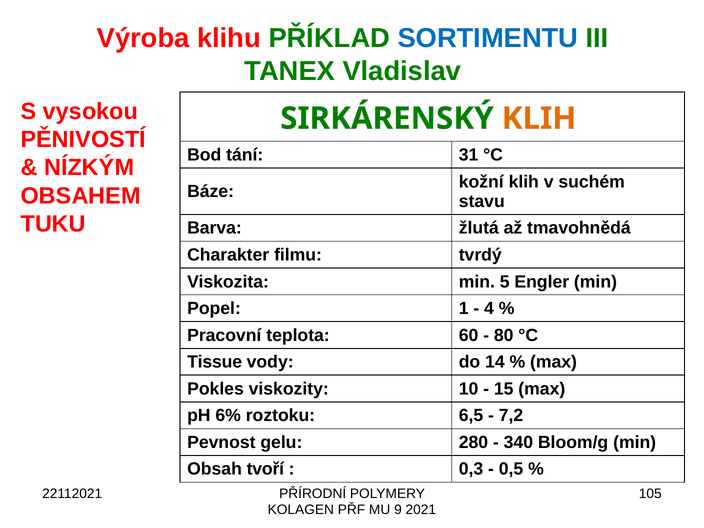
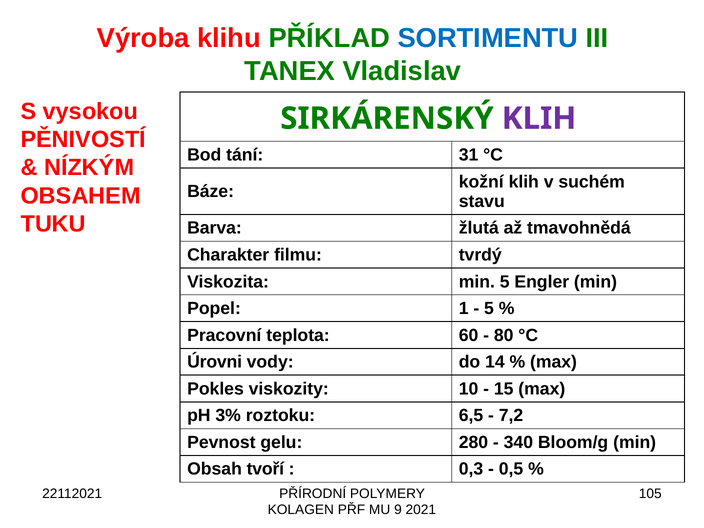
KLIH colour: orange -> purple (539, 118)
4: 4 -> 5 (489, 308)
Tissue: Tissue -> Úrovni (215, 362)
6%: 6% -> 3% (228, 416)
